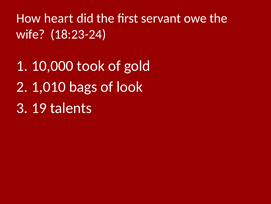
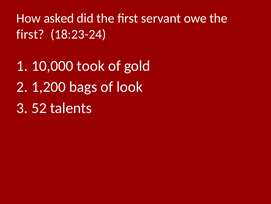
heart: heart -> asked (59, 18)
wife: wife -> first (30, 34)
1,010: 1,010 -> 1,200 (49, 87)
19: 19 -> 52 (39, 108)
